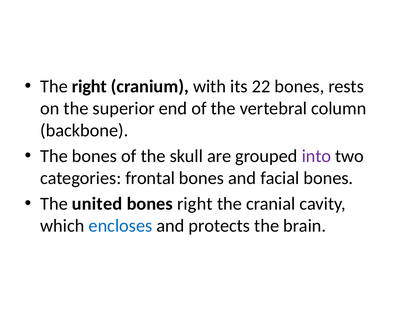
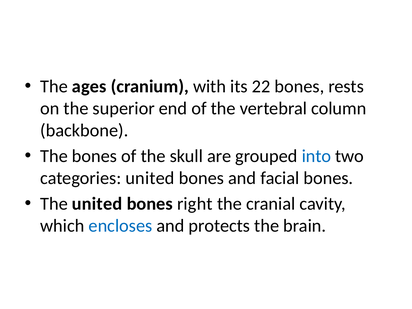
The right: right -> ages (89, 86)
into colour: purple -> blue (316, 156)
categories frontal: frontal -> united (150, 178)
